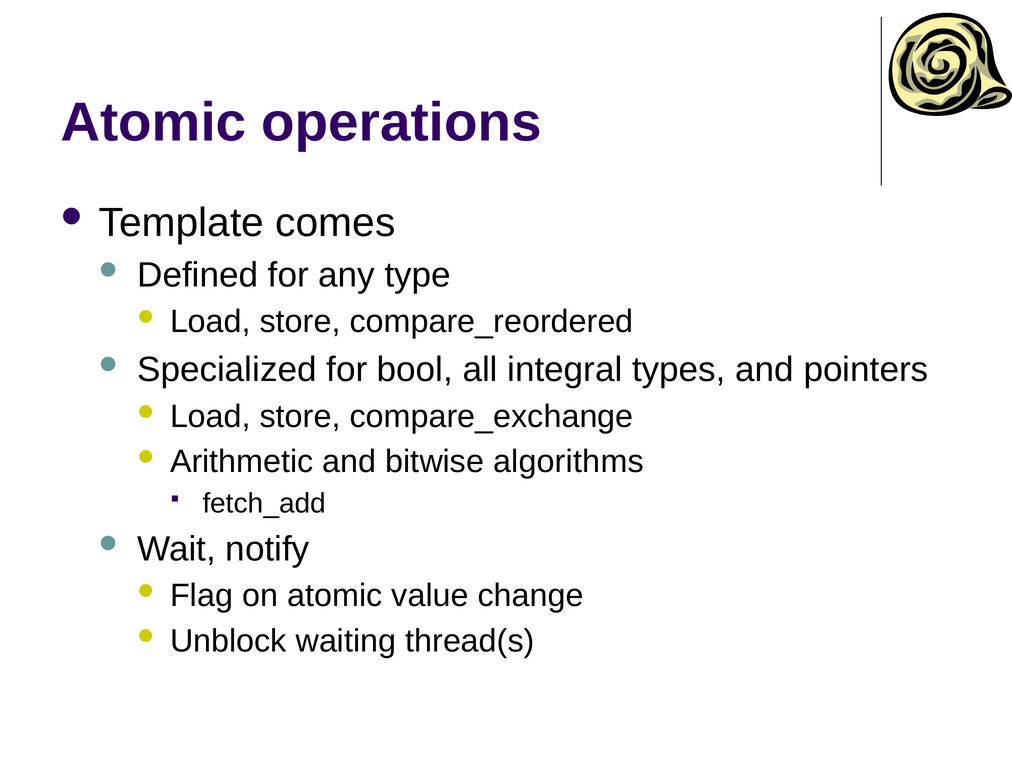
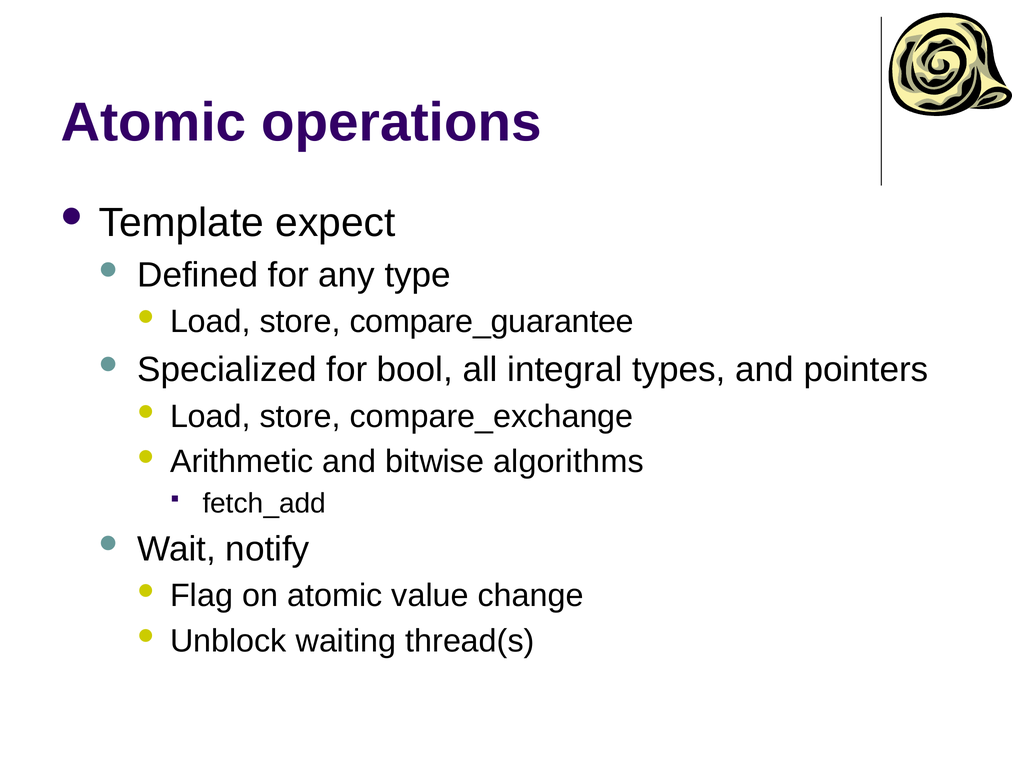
comes: comes -> expect (335, 223)
compare_reordered: compare_reordered -> compare_guarantee (492, 322)
